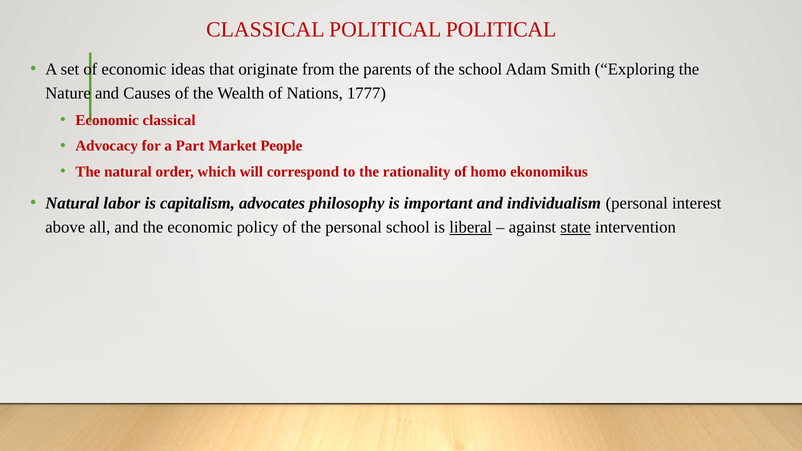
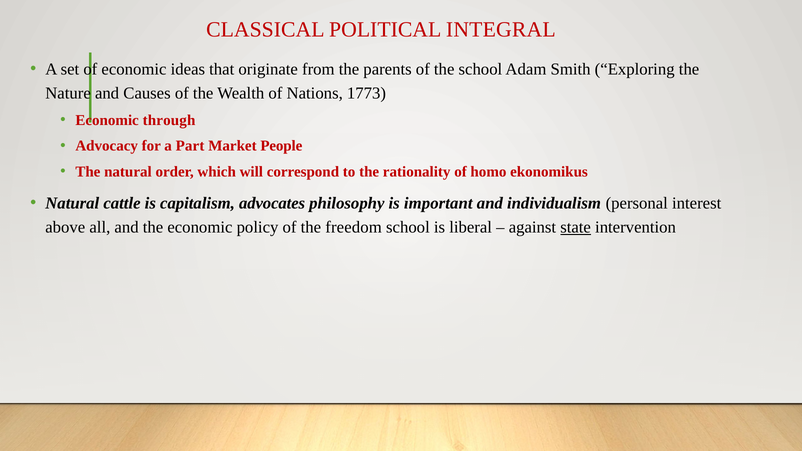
POLITICAL POLITICAL: POLITICAL -> INTEGRAL (501, 30)
1777: 1777 -> 1773 (366, 93)
Economic classical: classical -> through (169, 120)
labor: labor -> cattle (122, 203)
the personal: personal -> freedom (354, 227)
liberal underline: present -> none (471, 227)
